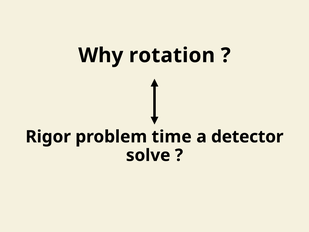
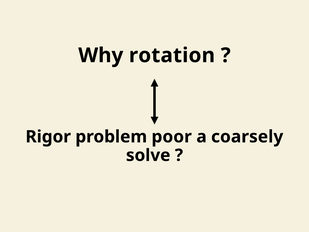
time: time -> poor (172, 137)
detector: detector -> coarsely (247, 137)
